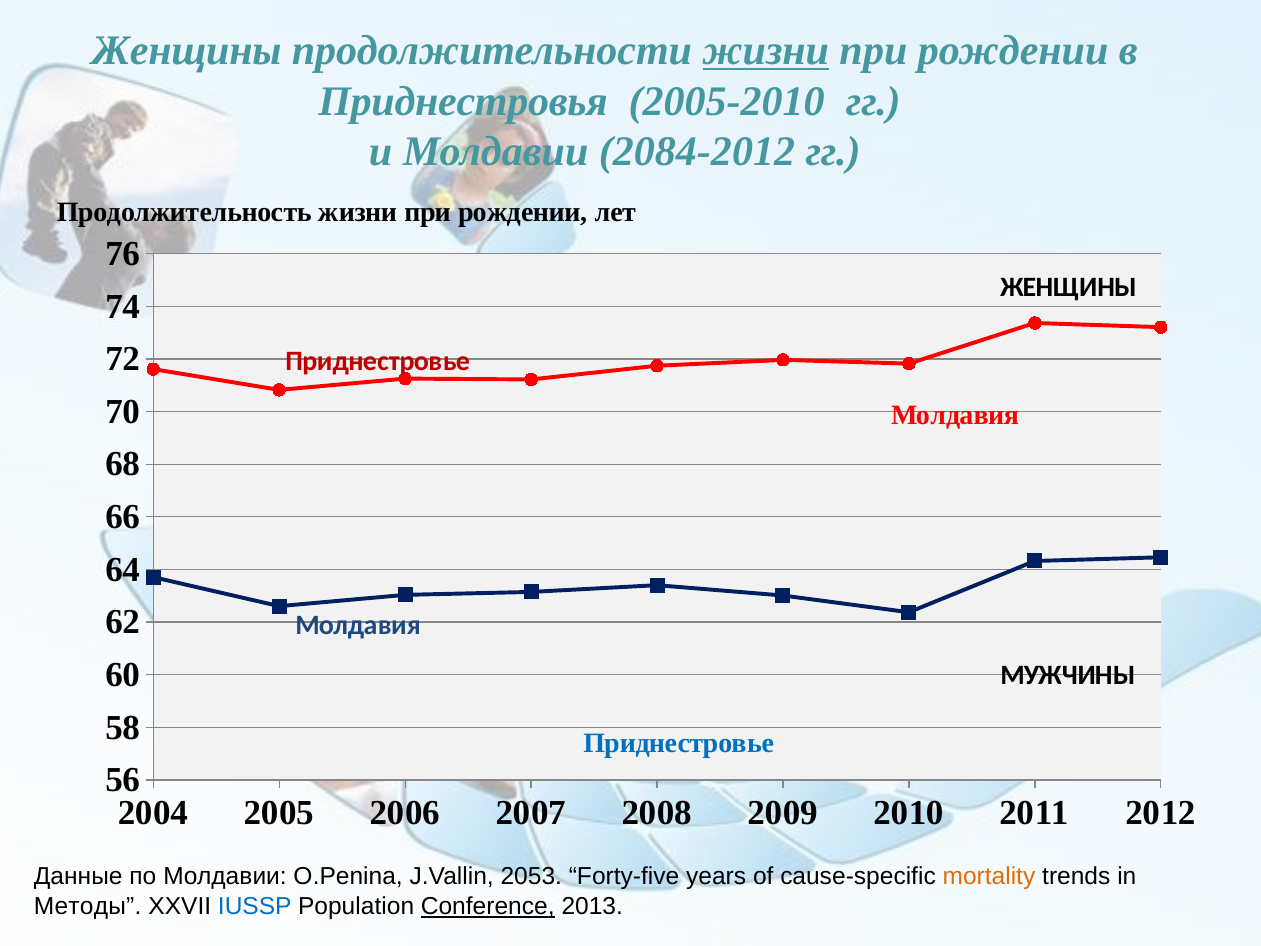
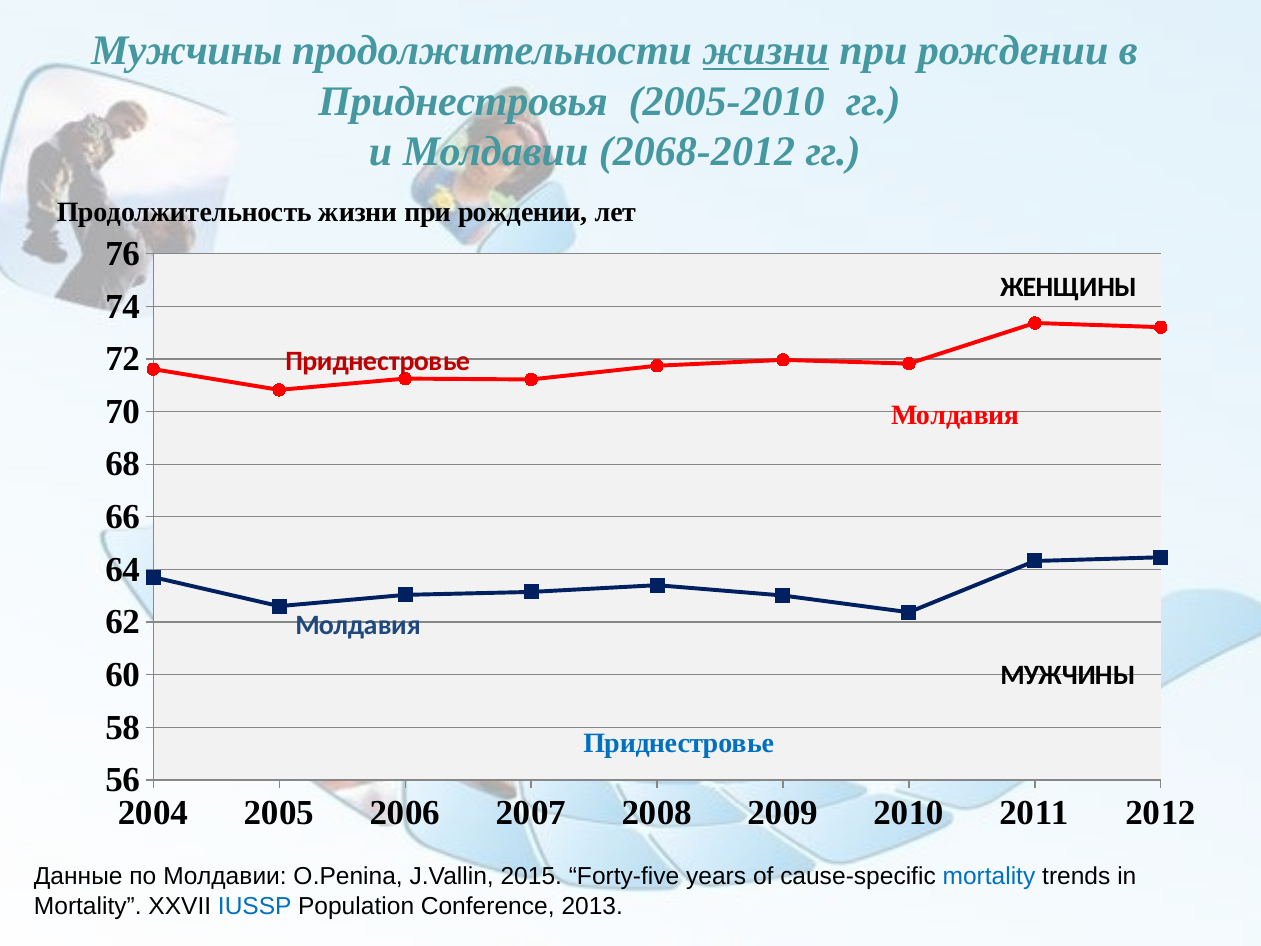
Женщины: Женщины -> Мужчины (187, 51)
2084-2012: 2084-2012 -> 2068-2012 (697, 152)
2053: 2053 -> 2015 (531, 877)
mortality colour: orange -> blue (989, 877)
Методы: Методы -> Mortality (88, 906)
Conference underline: present -> none (488, 906)
